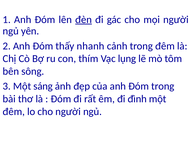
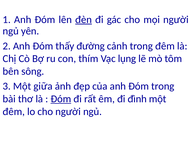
nhanh: nhanh -> đường (91, 46)
sáng: sáng -> giữa (43, 86)
Đóm underline: none -> present (61, 99)
